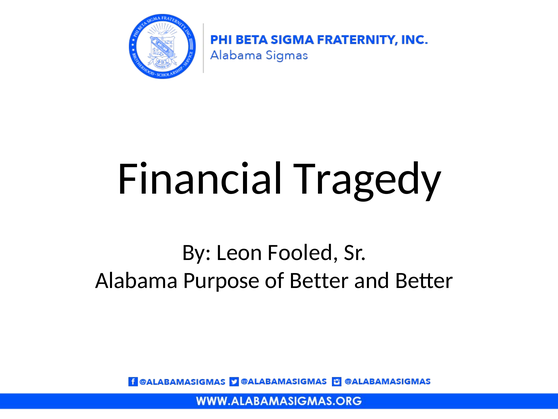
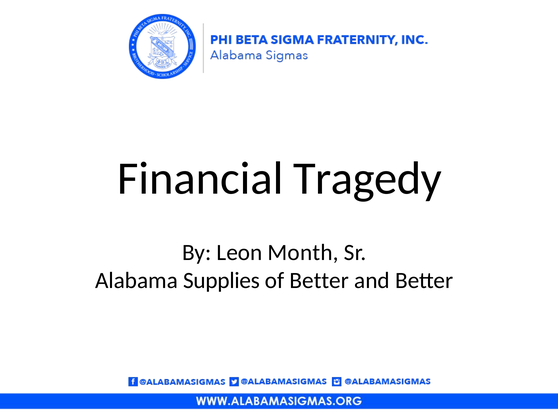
Fooled: Fooled -> Month (303, 252)
Purpose: Purpose -> Supplies (222, 280)
